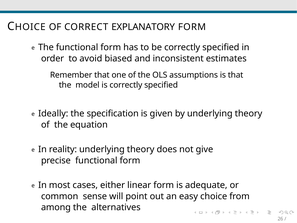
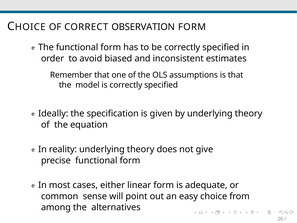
EXPLANATORY: EXPLANATORY -> OBSERVATION (143, 27)
